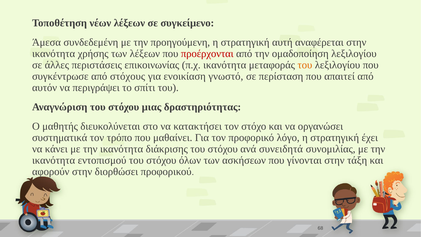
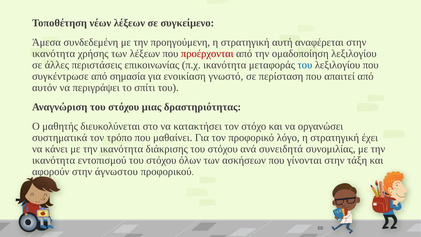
του colour: orange -> blue (305, 65)
στόχους: στόχους -> σημασία (128, 76)
διορθώσει: διορθώσει -> άγνωστου (116, 172)
